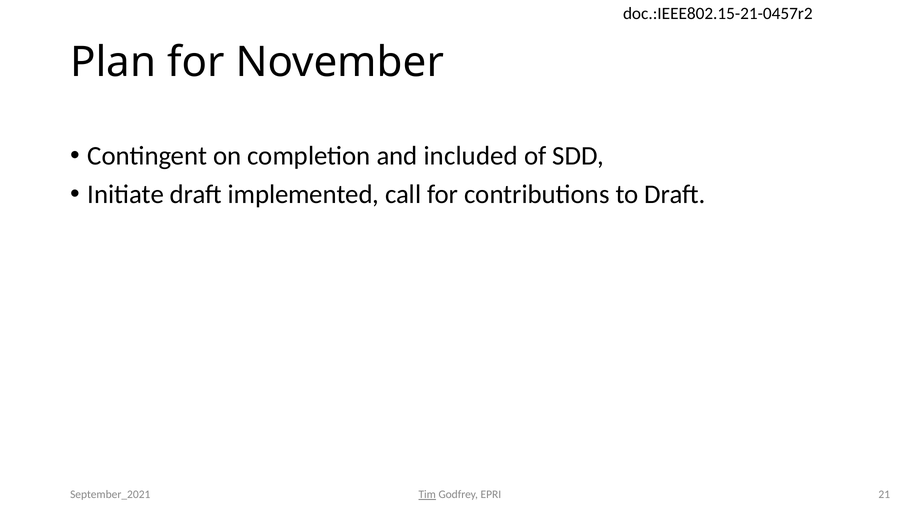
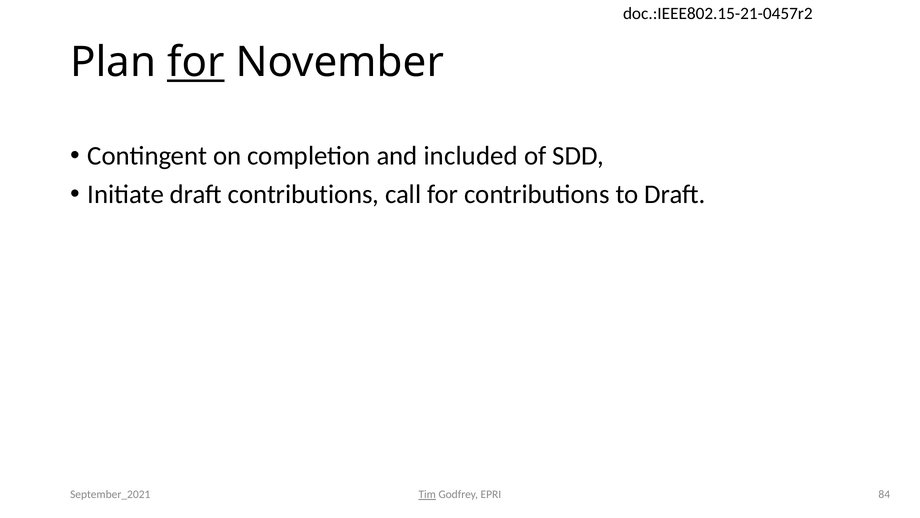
for underline: none -> present (196, 62)
draft implemented: implemented -> contributions (304, 194)
21: 21 -> 84 (884, 494)
